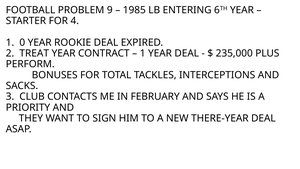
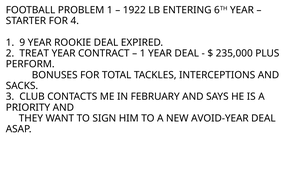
PROBLEM 9: 9 -> 1 (110, 10)
1985: 1985 -> 1922 (134, 10)
0: 0 -> 9 (22, 42)
THERE-YEAR: THERE-YEAR -> AVOID-YEAR (220, 118)
